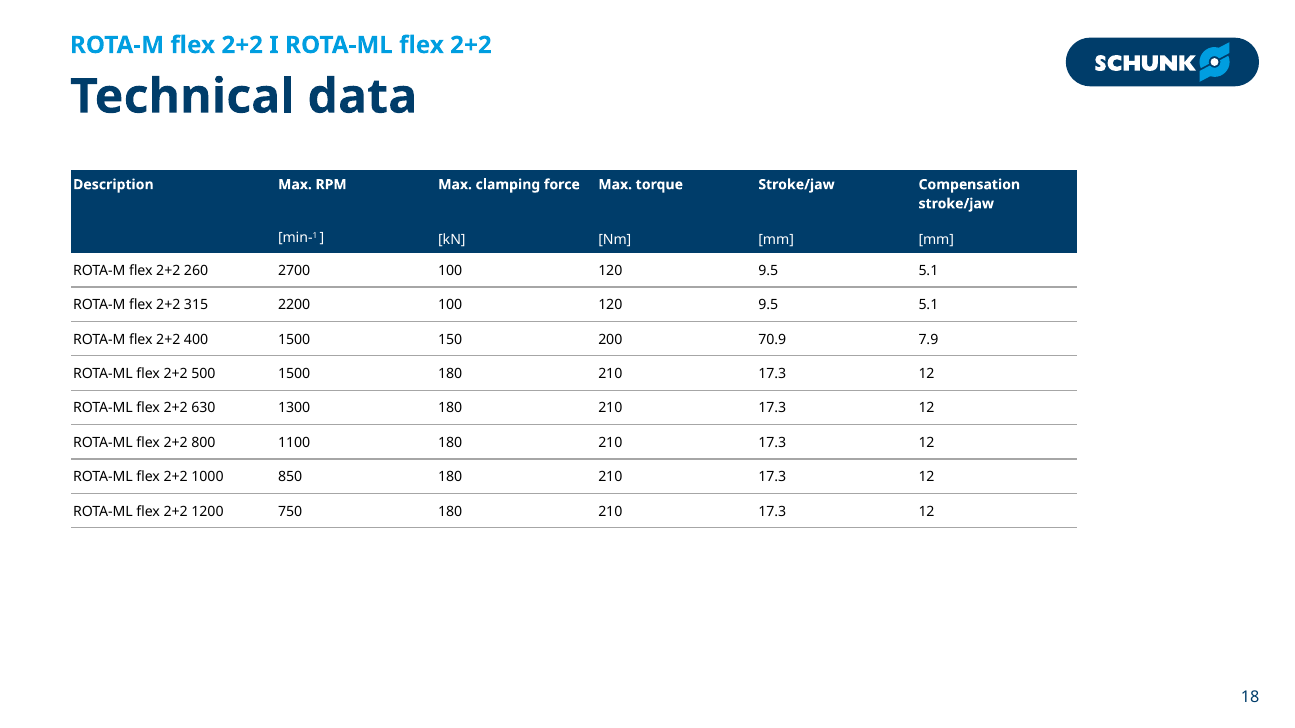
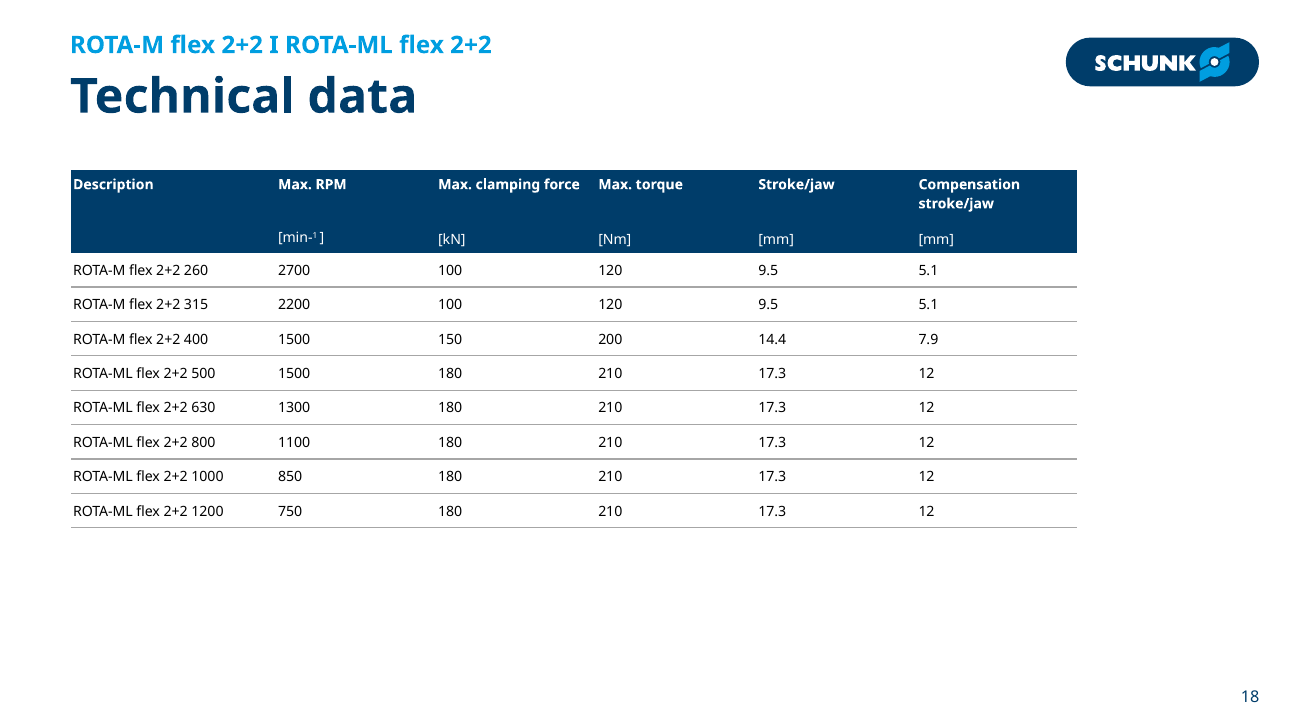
70.9: 70.9 -> 14.4 (772, 340)
